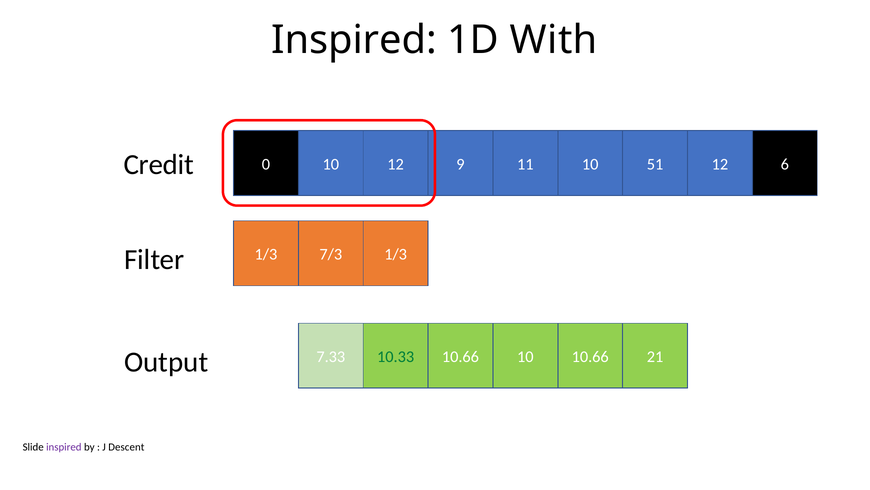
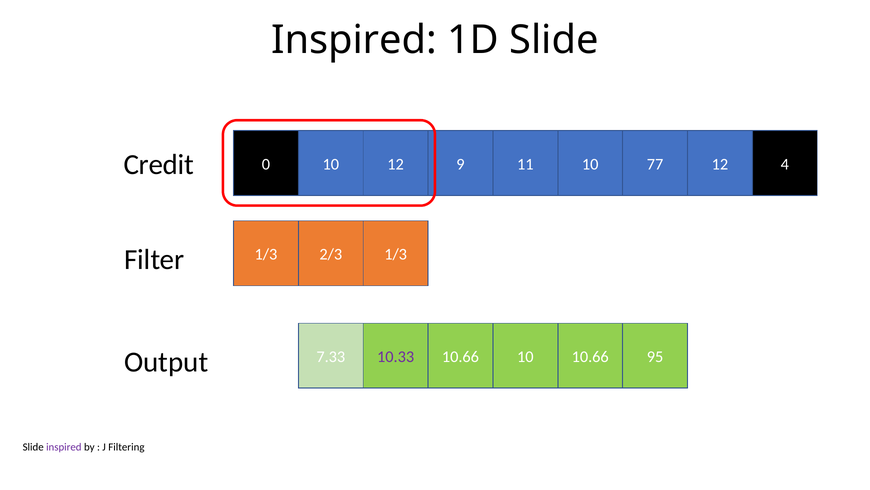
1D With: With -> Slide (554, 40)
51: 51 -> 77 (655, 164)
6: 6 -> 4 (785, 164)
7/3: 7/3 -> 2/3 (331, 254)
10.33 colour: green -> purple (396, 356)
21: 21 -> 95 (655, 356)
Descent: Descent -> Filtering (126, 447)
